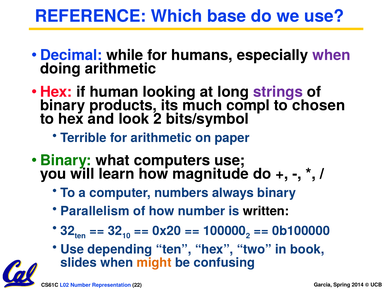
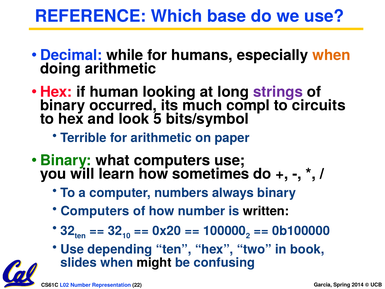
when colour: purple -> orange (331, 55)
products: products -> occurred (123, 105)
chosen: chosen -> circuits (319, 105)
look 2: 2 -> 5 (157, 119)
magnitude: magnitude -> sometimes (211, 174)
Parallelism: Parallelism -> Computers (95, 211)
might colour: orange -> black (154, 262)
